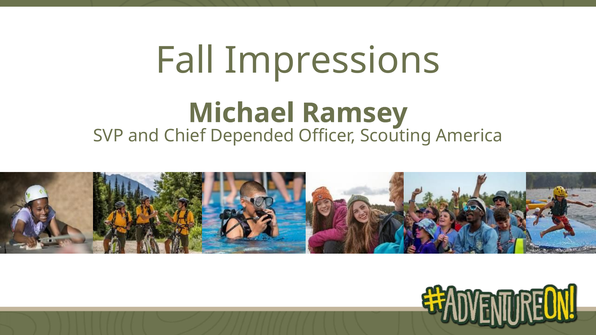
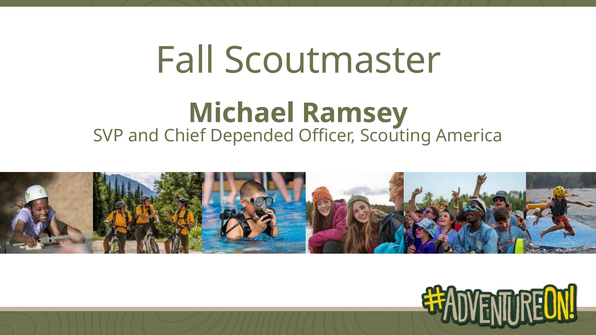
Impressions: Impressions -> Scoutmaster (333, 60)
